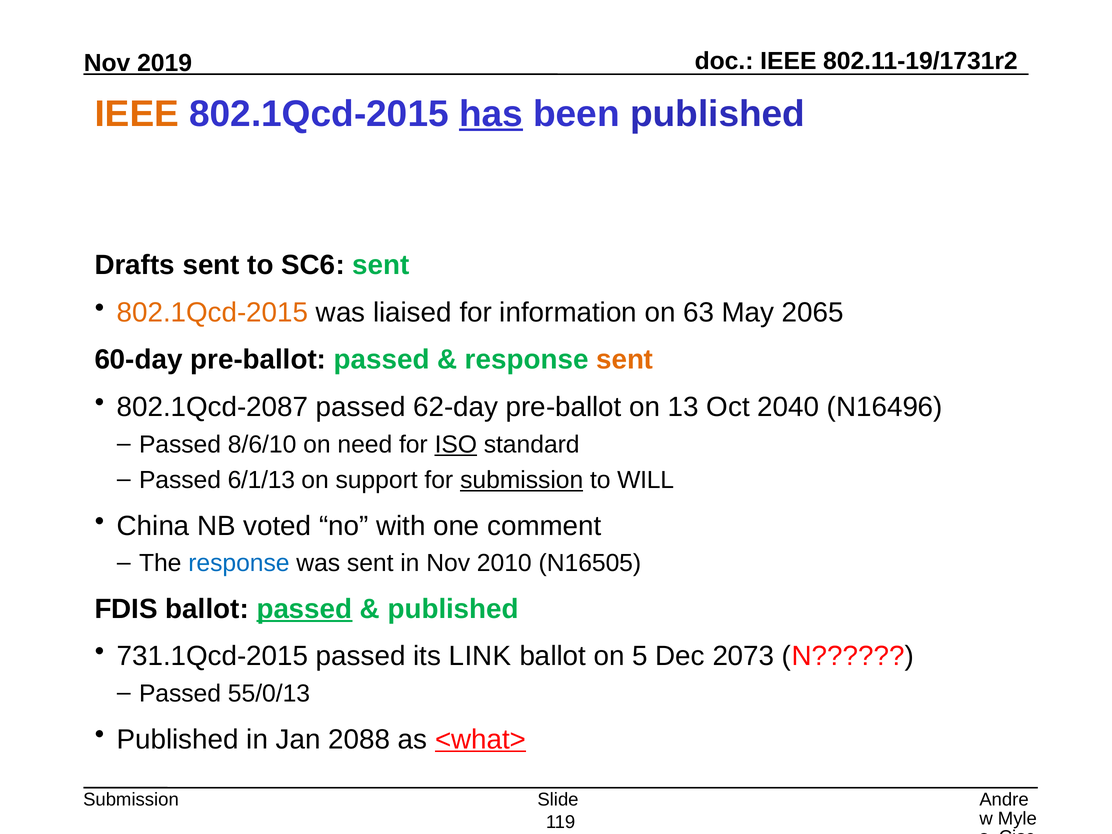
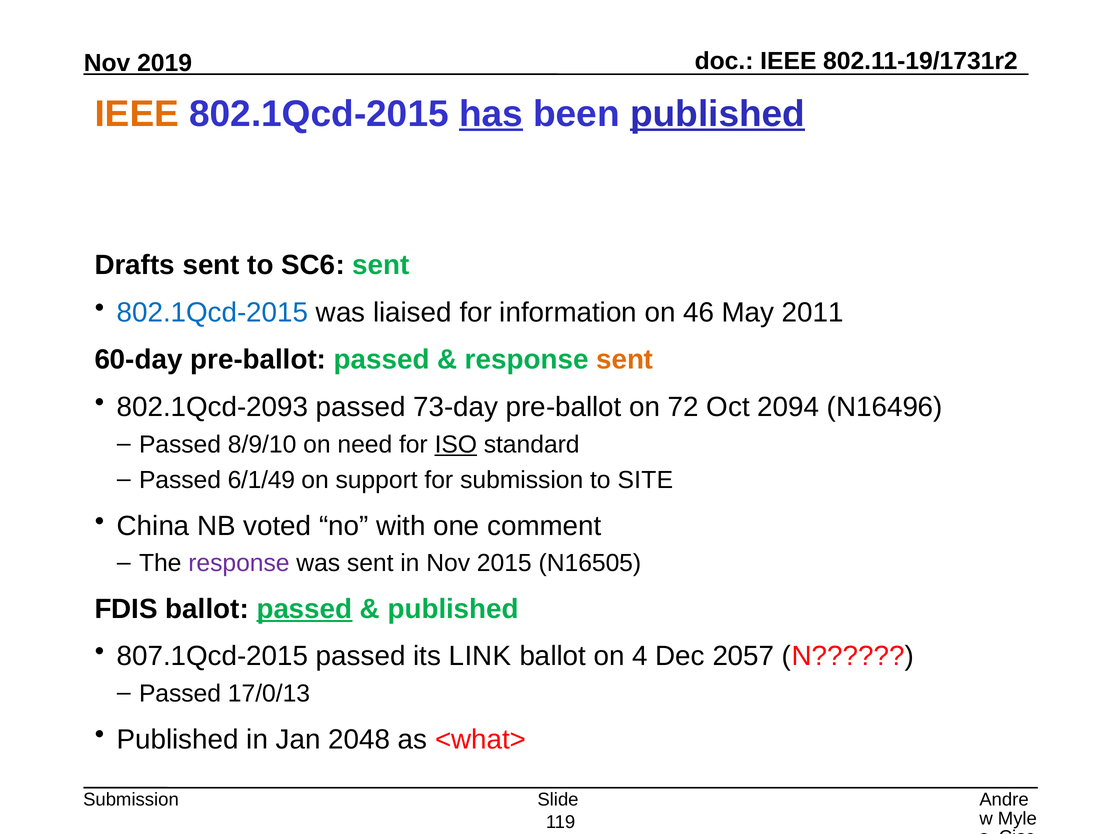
published underline: none -> present (718, 114)
802.1Qcd-2015 colour: orange -> blue (213, 312)
63: 63 -> 46 (699, 312)
2065: 2065 -> 2011 (813, 312)
802.1Qcd-2087: 802.1Qcd-2087 -> 802.1Qcd-2093 (213, 407)
62-day: 62-day -> 73-day (456, 407)
13: 13 -> 72 (683, 407)
2040: 2040 -> 2094 (788, 407)
8/6/10: 8/6/10 -> 8/9/10 (262, 444)
6/1/13: 6/1/13 -> 6/1/49 (261, 480)
submission underline: present -> none (522, 480)
WILL: WILL -> SITE (645, 480)
response colour: blue -> purple (239, 563)
2010: 2010 -> 2015 (504, 563)
731.1Qcd-2015: 731.1Qcd-2015 -> 807.1Qcd-2015 (213, 656)
5: 5 -> 4 (640, 656)
2073: 2073 -> 2057 (743, 656)
55/0/13: 55/0/13 -> 17/0/13 (269, 694)
2088: 2088 -> 2048 (359, 739)
<what> underline: present -> none (481, 739)
